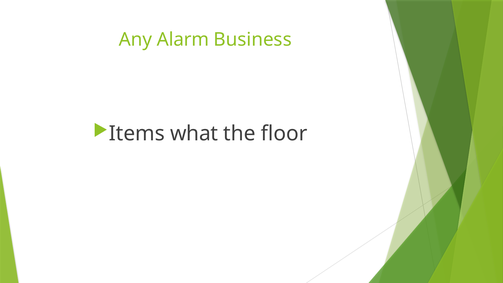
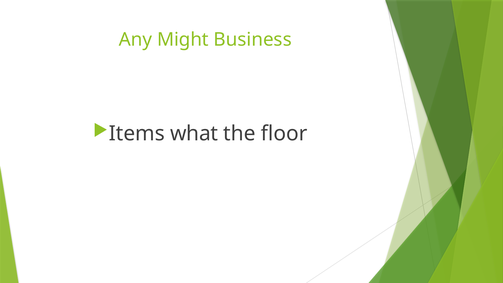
Alarm: Alarm -> Might (183, 40)
